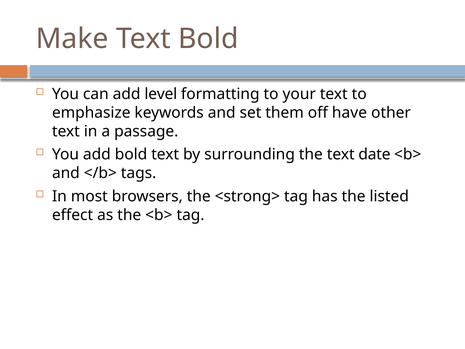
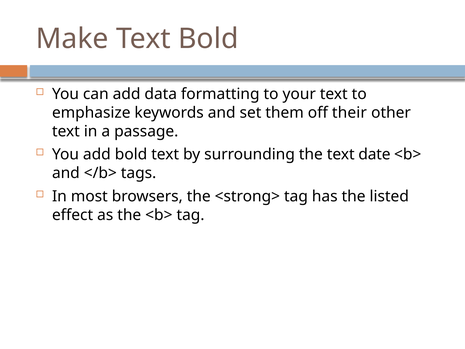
level: level -> data (161, 94)
have: have -> their (349, 113)
